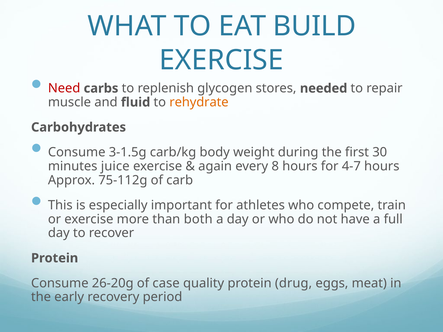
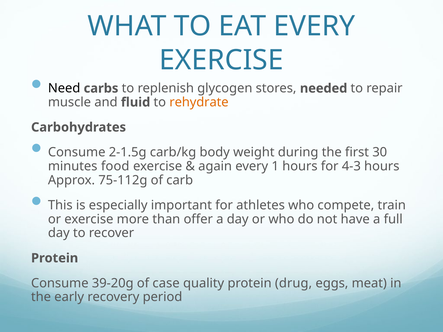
EAT BUILD: BUILD -> EVERY (314, 26)
Need colour: red -> black (64, 88)
3-1.5g: 3-1.5g -> 2-1.5g (128, 152)
juice: juice -> food (115, 166)
8: 8 -> 1 (275, 166)
4-7: 4-7 -> 4-3 (351, 166)
both: both -> offer (198, 219)
26-20g: 26-20g -> 39-20g (113, 283)
